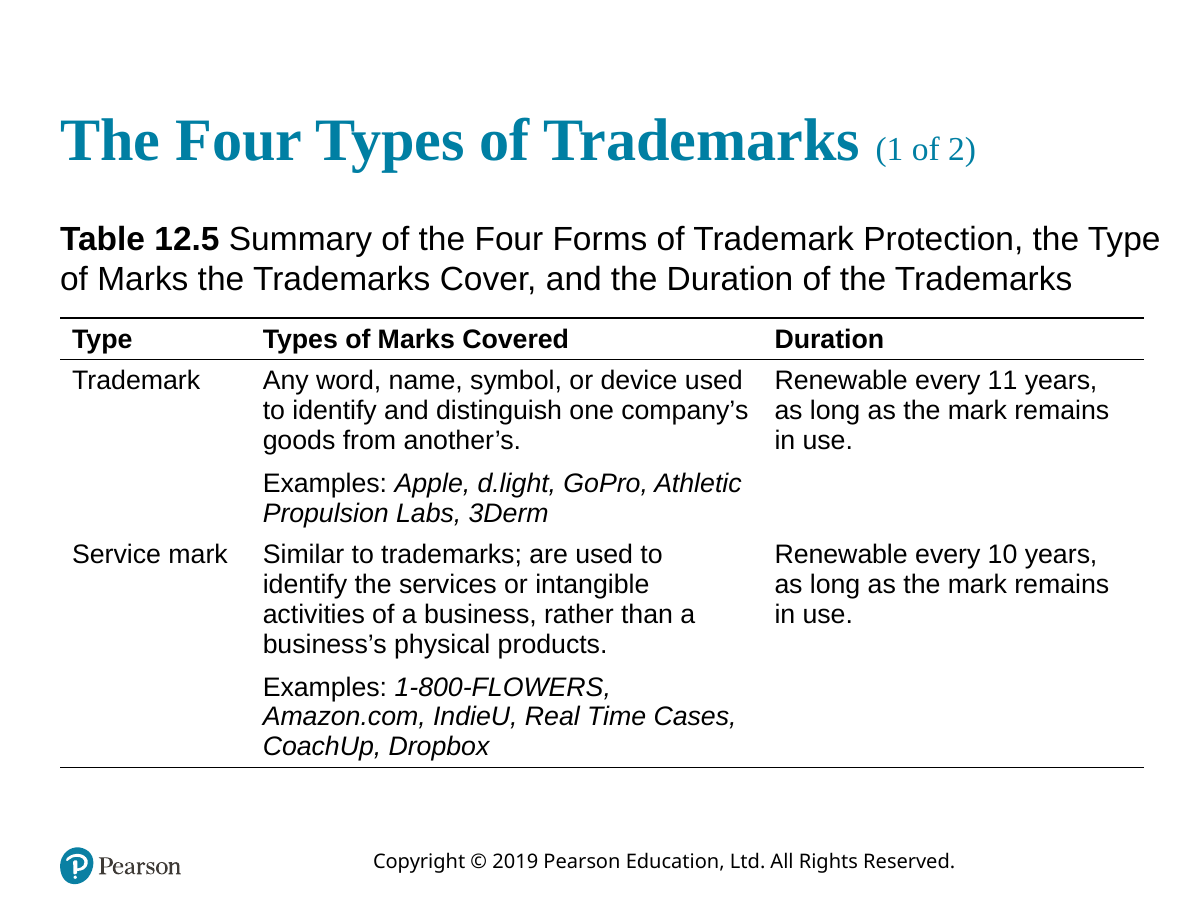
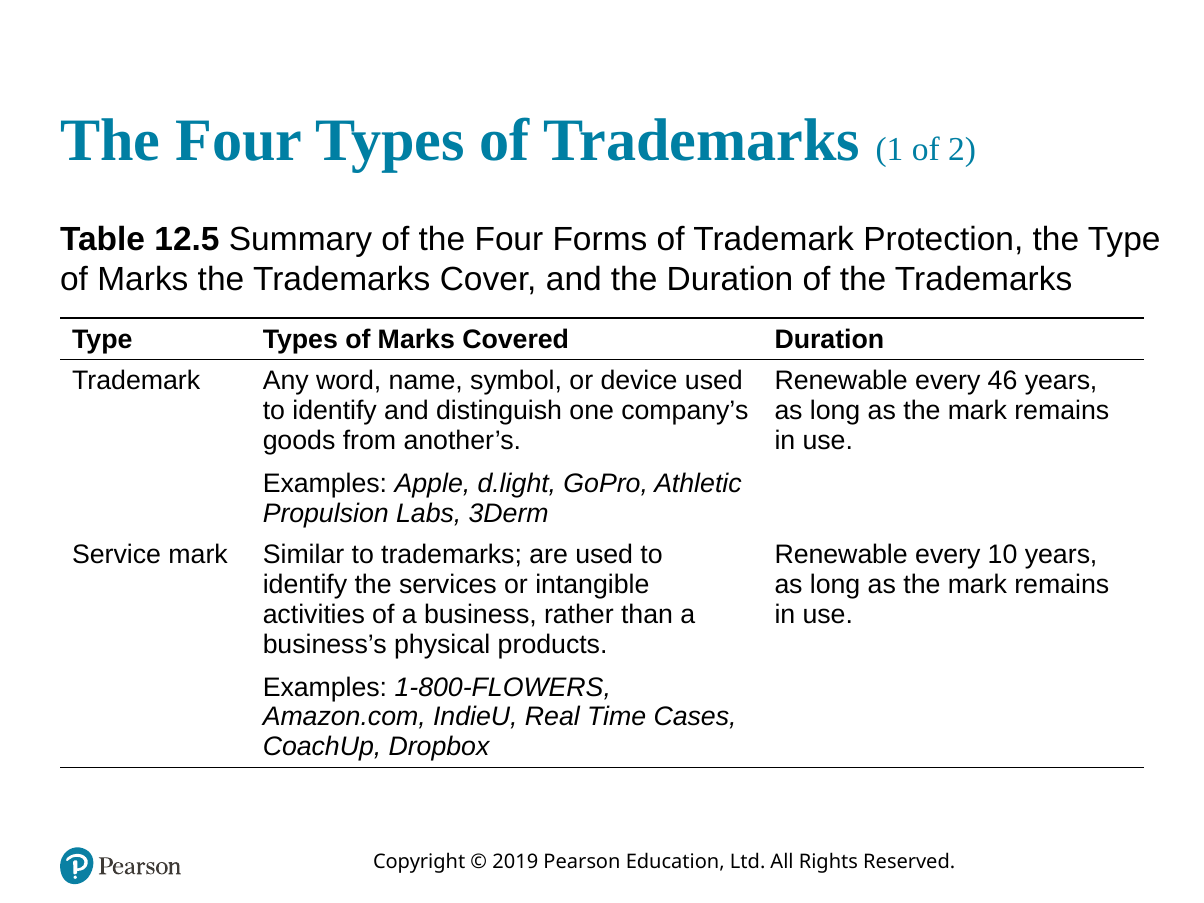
11: 11 -> 46 (1003, 381)
